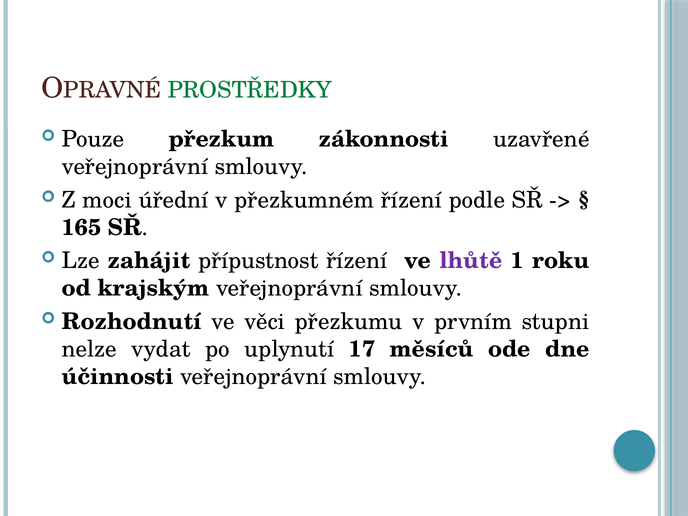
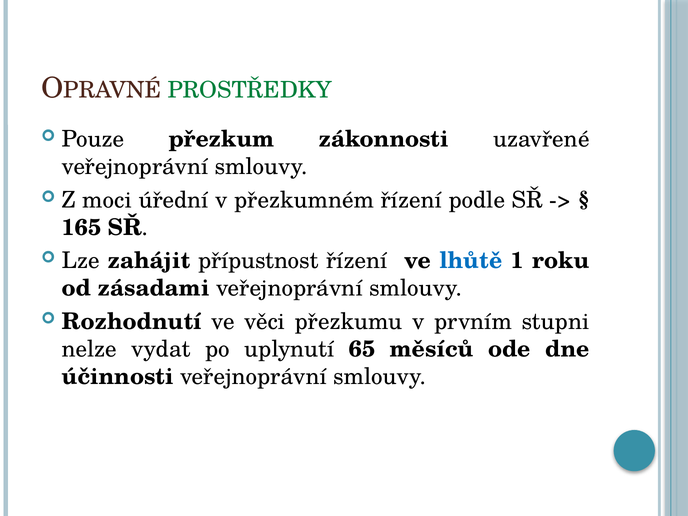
lhůtě colour: purple -> blue (471, 261)
krajským: krajským -> zásadami (154, 288)
17: 17 -> 65 (362, 349)
